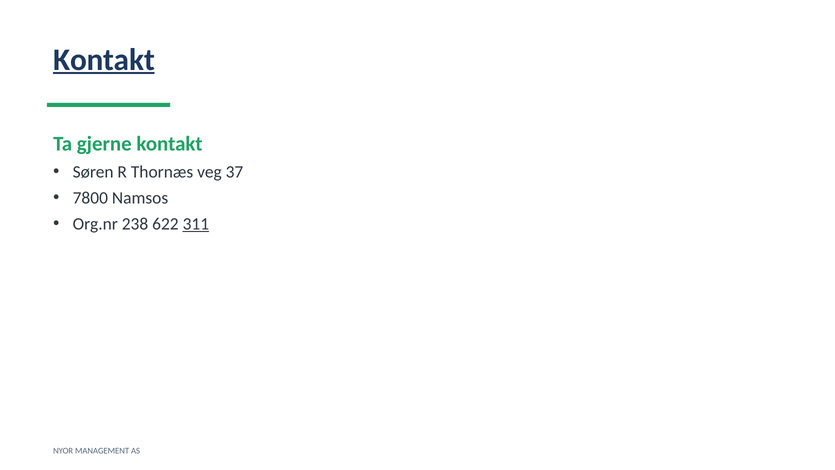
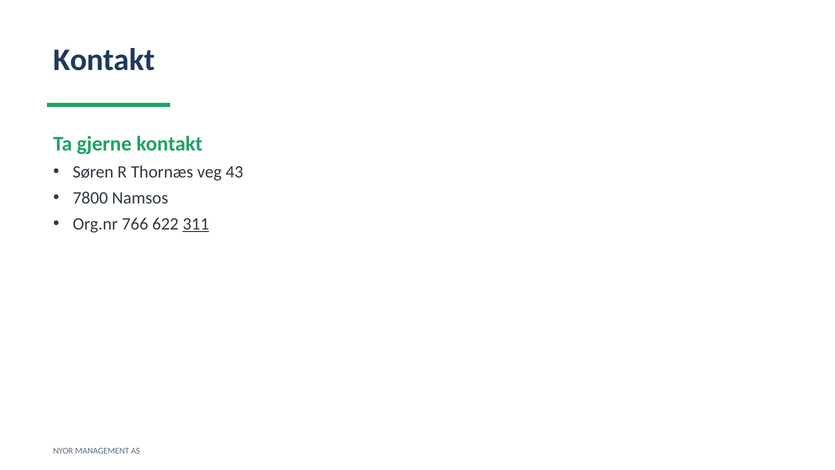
Kontakt underline: present -> none (104, 60)
37: 37 -> 43 (234, 172)
238: 238 -> 766 (135, 224)
